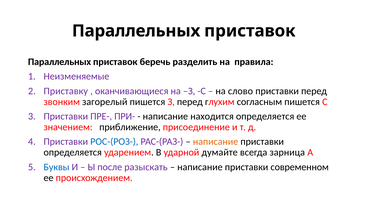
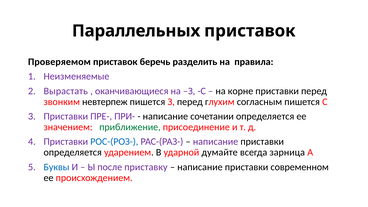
Параллельных: Параллельных -> Проверяемом (59, 62)
Приставку: Приставку -> Вырастать (66, 91)
слово: слово -> корне (241, 91)
загорелый: загорелый -> невтерпеж (105, 102)
находится: находится -> сочетании (212, 116)
приближение colour: black -> green (130, 127)
написание colour: orange -> purple (216, 142)
разыскать: разыскать -> приставку (146, 167)
